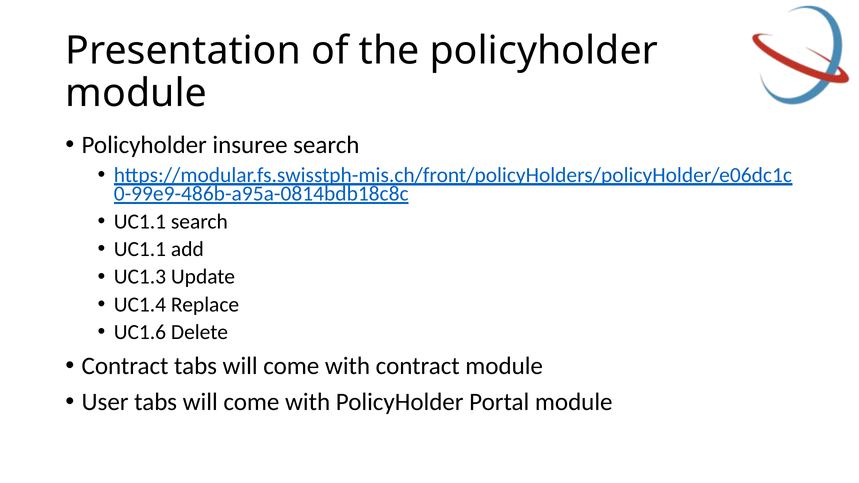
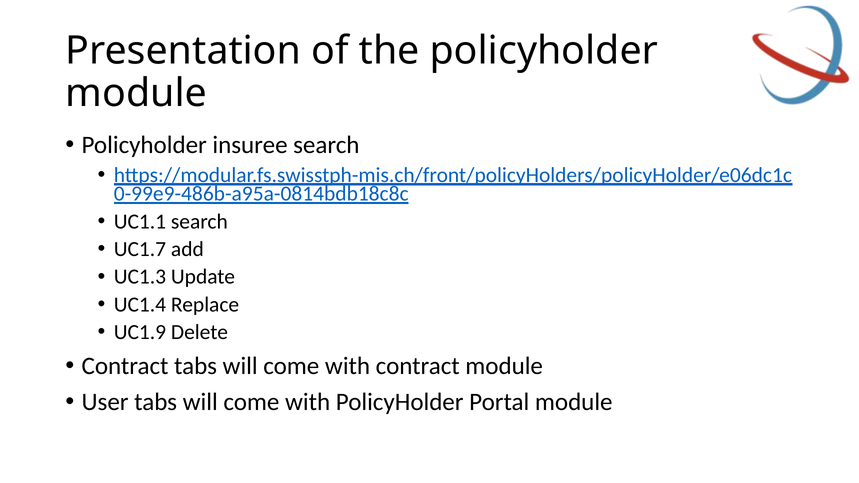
UC1.1: UC1.1 -> UC1.7 (140, 249)
UC1.6: UC1.6 -> UC1.9 (140, 332)
